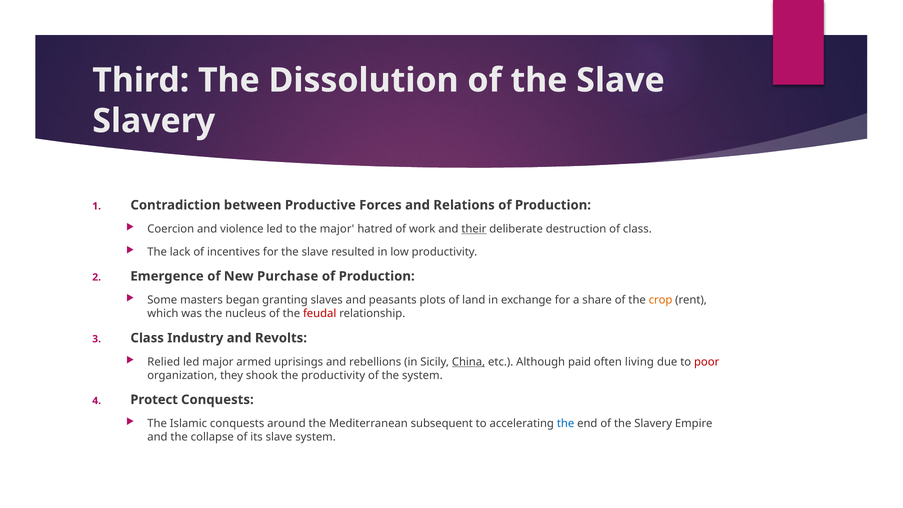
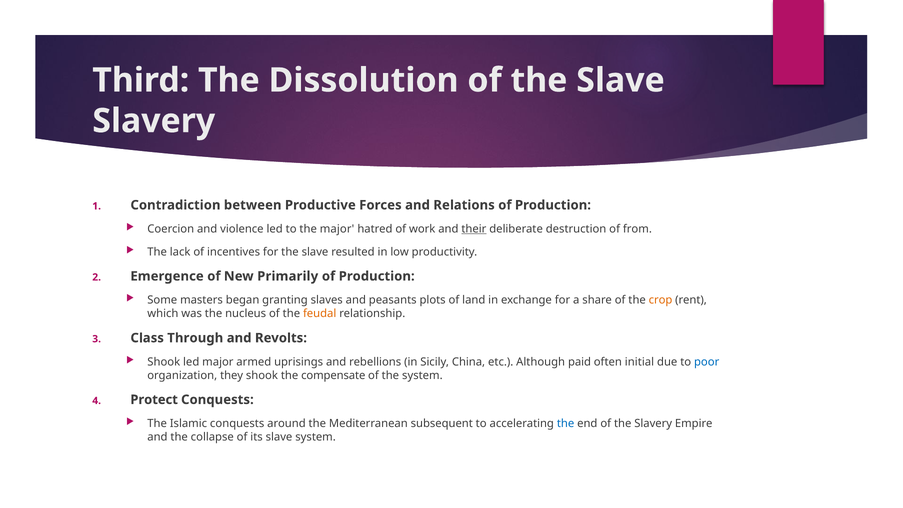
of class: class -> from (637, 229)
Purchase: Purchase -> Primarily (288, 276)
feudal colour: red -> orange (320, 314)
Industry: Industry -> Through (195, 338)
Relied: Relied -> Shook (164, 362)
China underline: present -> none (469, 362)
living: living -> initial (639, 362)
poor colour: red -> blue (707, 362)
the productivity: productivity -> compensate (333, 375)
